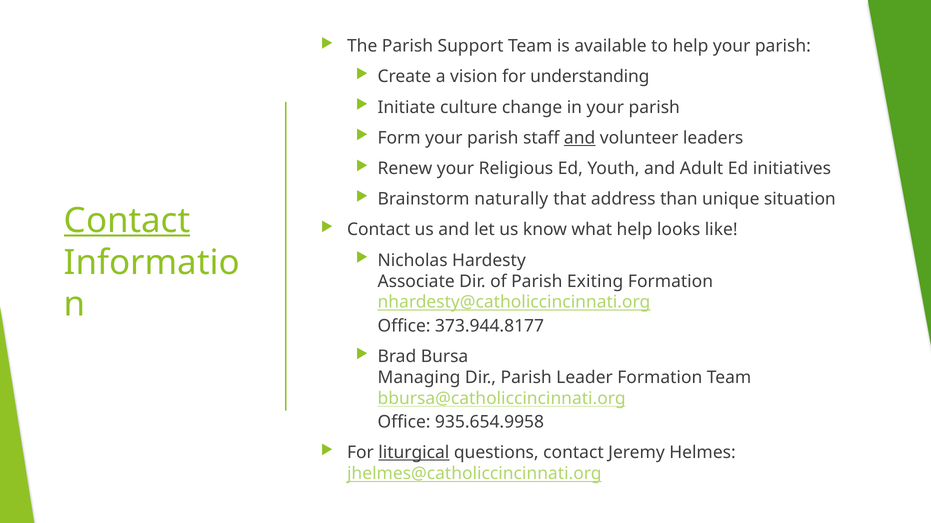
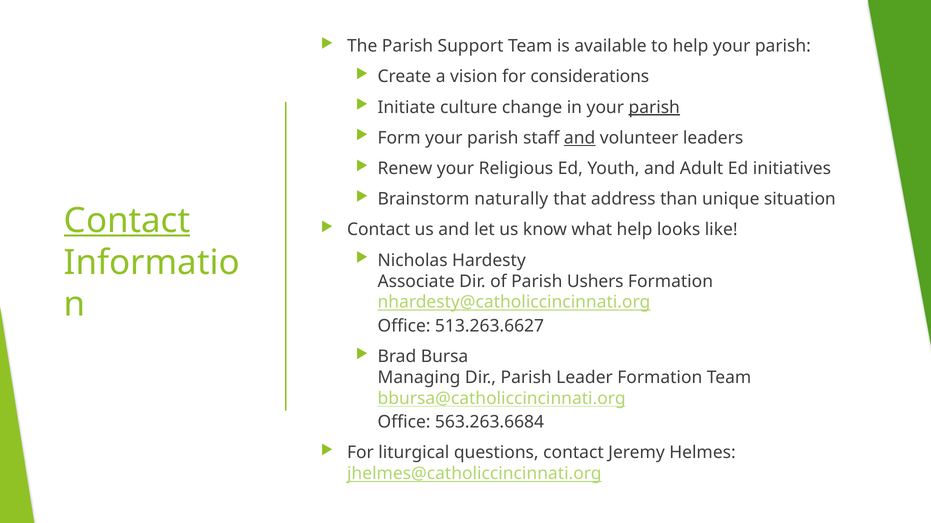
understanding: understanding -> considerations (590, 77)
parish underline: none -> present (654, 107)
Exiting: Exiting -> Ushers (595, 282)
373.944.8177: 373.944.8177 -> 513.263.6627 (490, 326)
935.654.9958: 935.654.9958 -> 563.263.6684 (490, 423)
liturgical underline: present -> none (414, 453)
